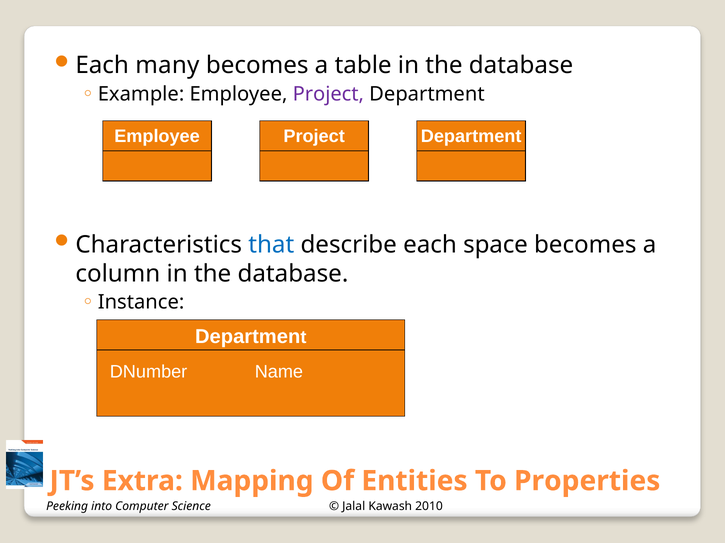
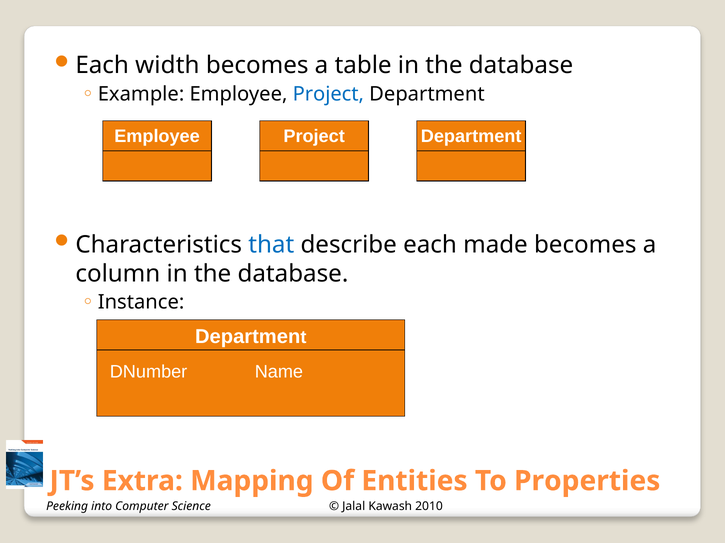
many: many -> width (167, 65)
Project colour: purple -> blue (328, 94)
space: space -> made (495, 245)
